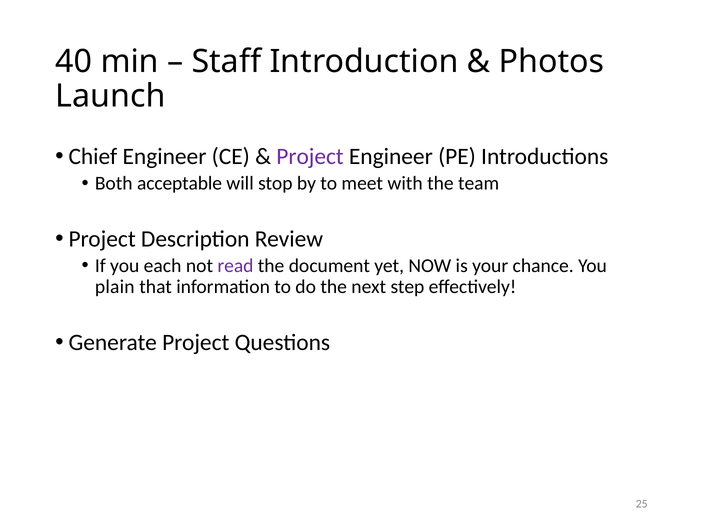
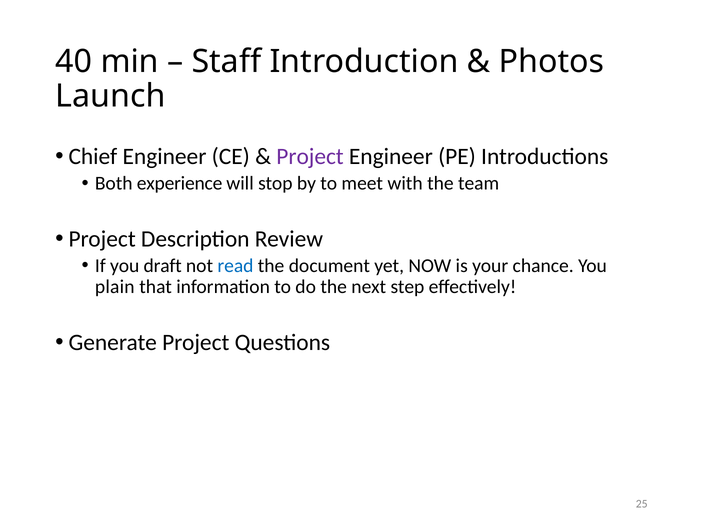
acceptable: acceptable -> experience (180, 183)
each: each -> draft (163, 265)
read colour: purple -> blue (235, 265)
